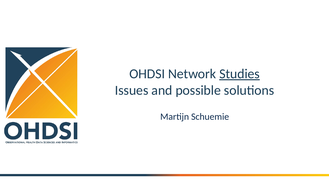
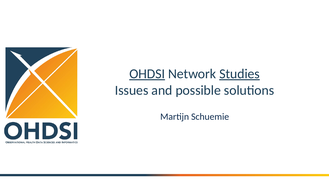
OHDSI underline: none -> present (147, 74)
